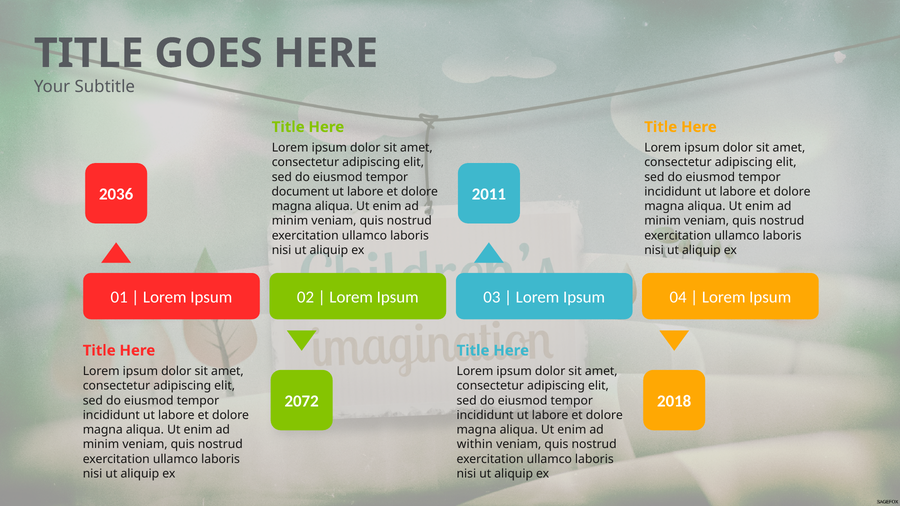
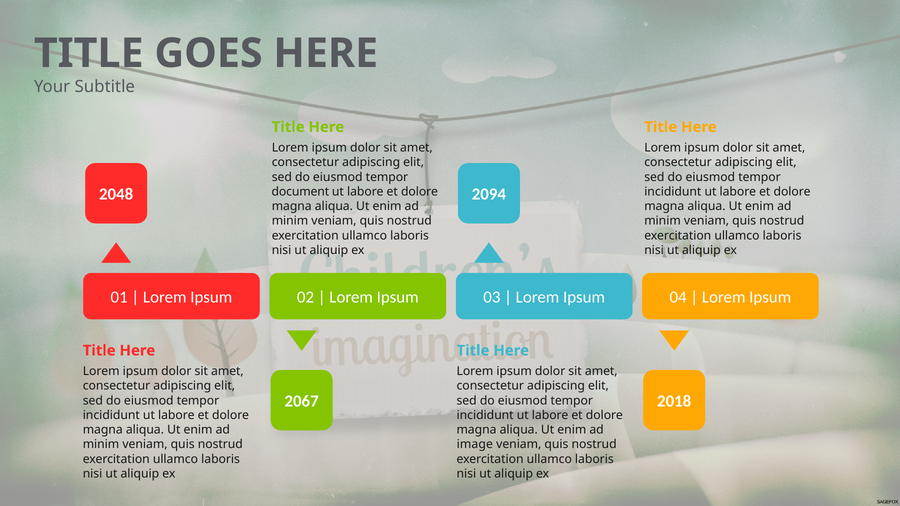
2036: 2036 -> 2048 (116, 194)
2011: 2011 -> 2094 (489, 194)
2072: 2072 -> 2067 (302, 401)
within: within -> image (475, 445)
